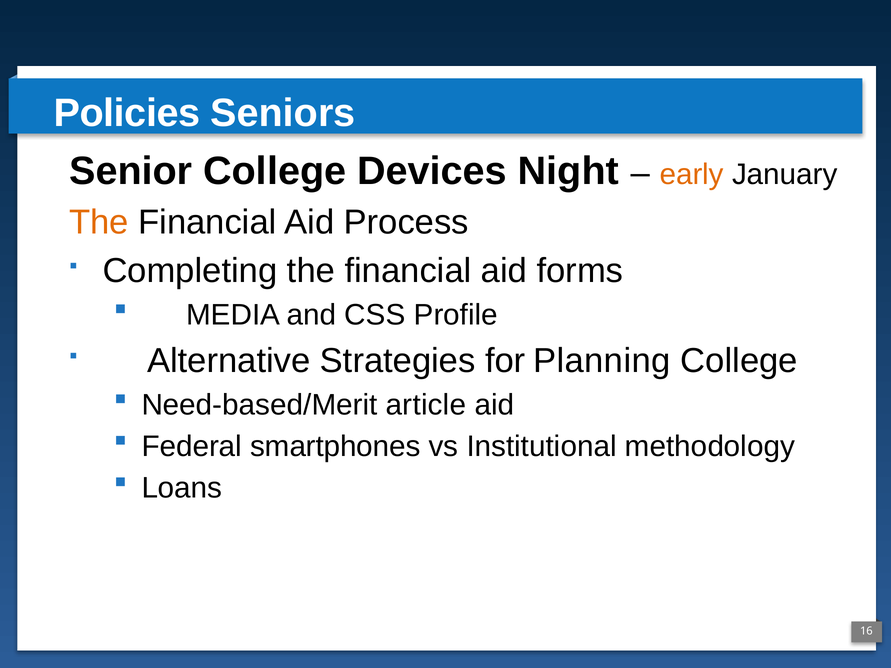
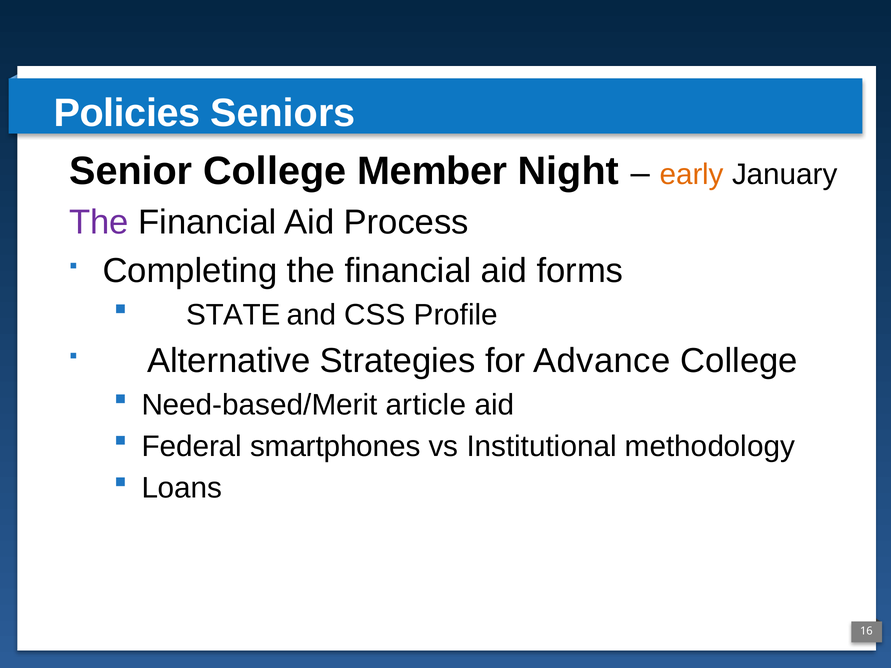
Devices: Devices -> Member (432, 171)
The colour: orange -> purple (99, 222)
MEDIA: MEDIA -> STATE (233, 315)
Planning: Planning -> Advance (602, 361)
